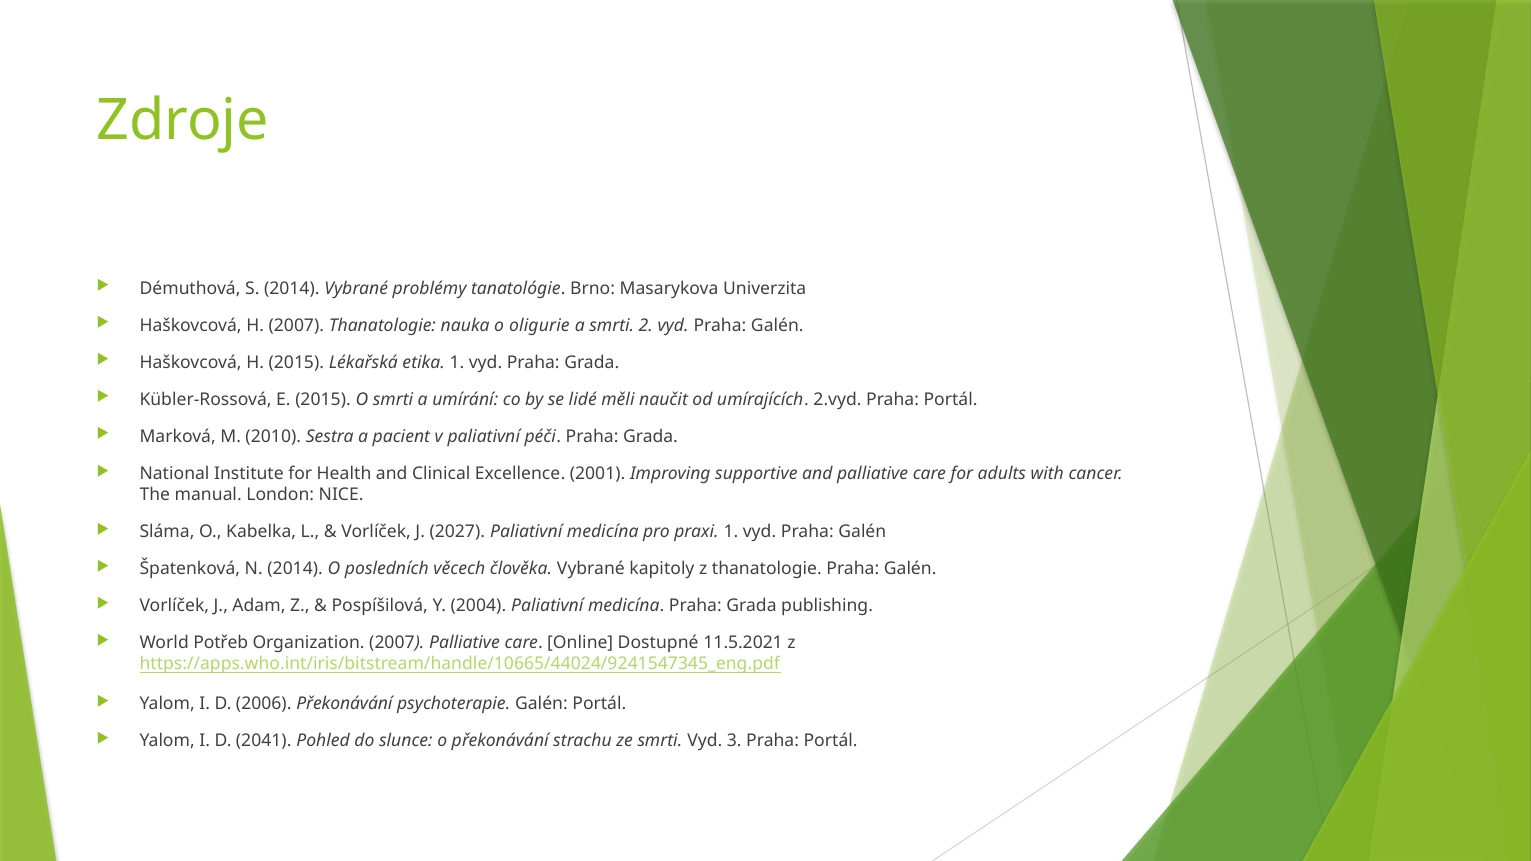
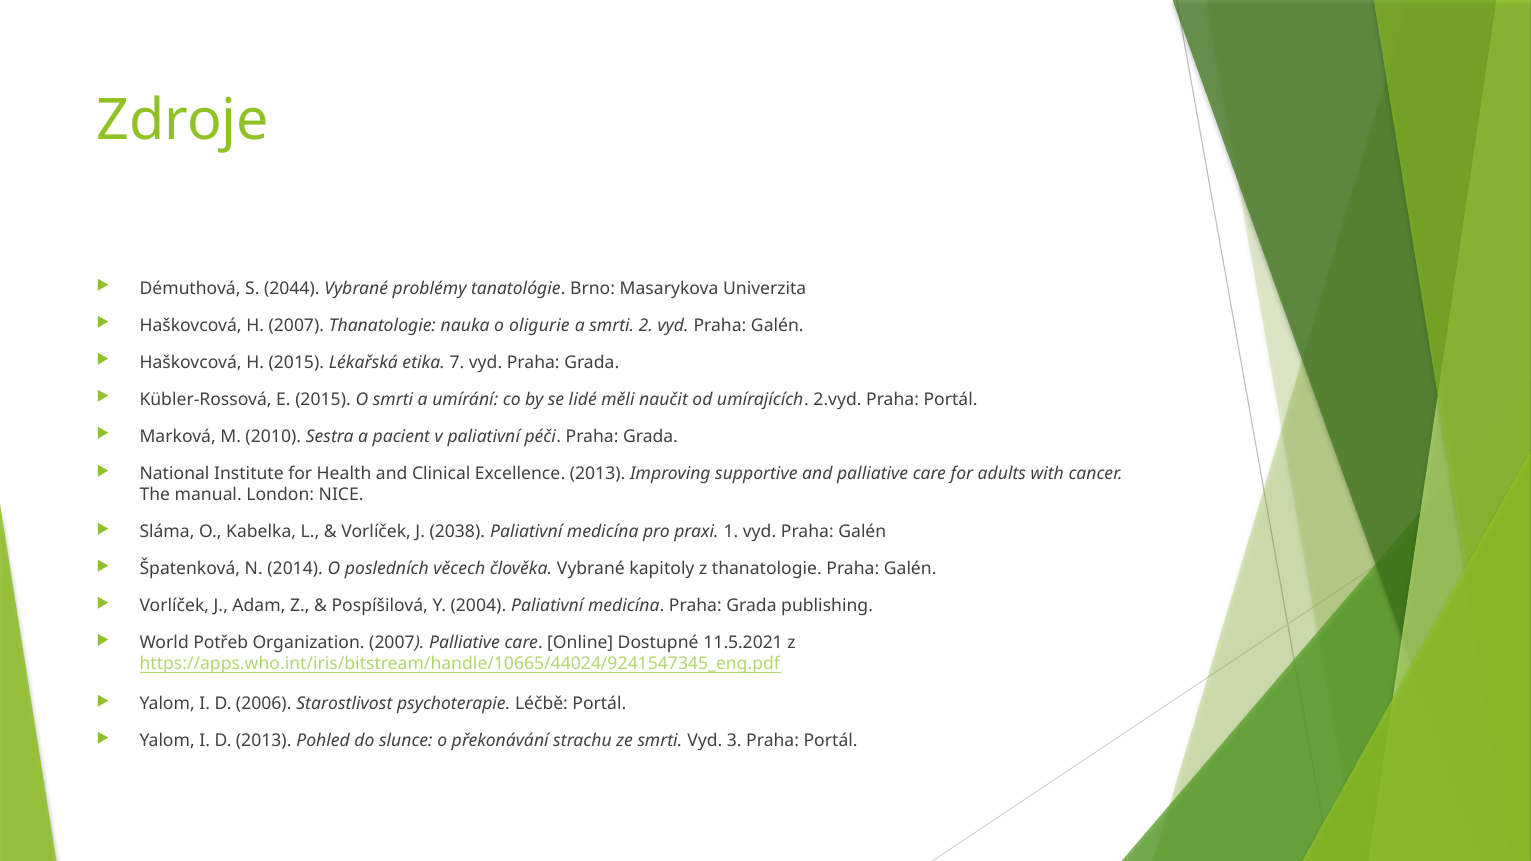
S 2014: 2014 -> 2044 (292, 289)
etika 1: 1 -> 7 (457, 363)
Excellence 2001: 2001 -> 2013 (598, 474)
2027: 2027 -> 2038 (457, 532)
2006 Překonávání: Překonávání -> Starostlivost (344, 704)
psychoterapie Galén: Galén -> Léčbě (541, 704)
D 2041: 2041 -> 2013 (264, 741)
